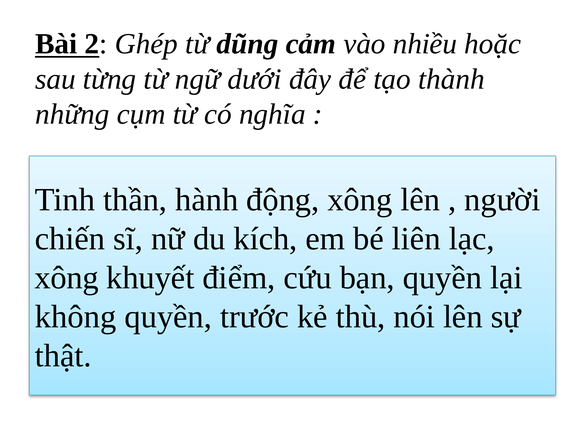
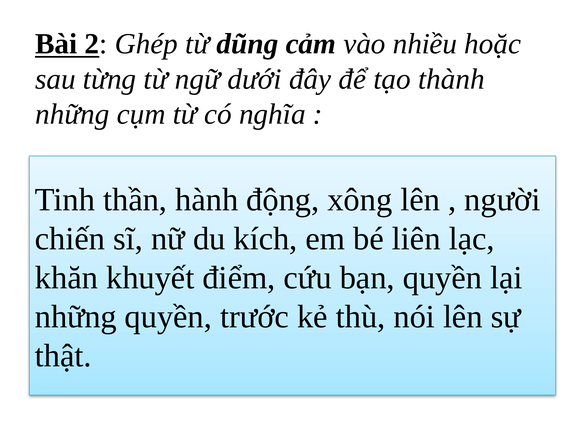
xông: xông -> khăn (67, 278)
không: không -> những (76, 317)
